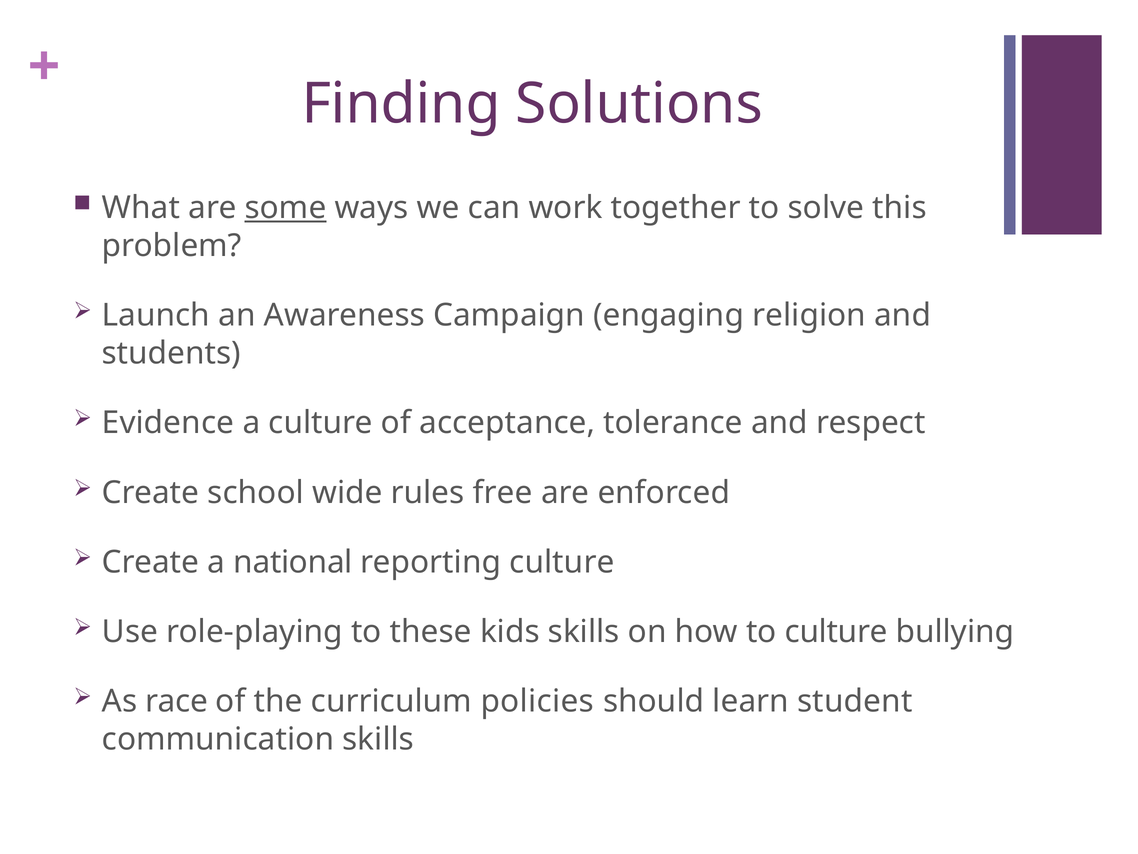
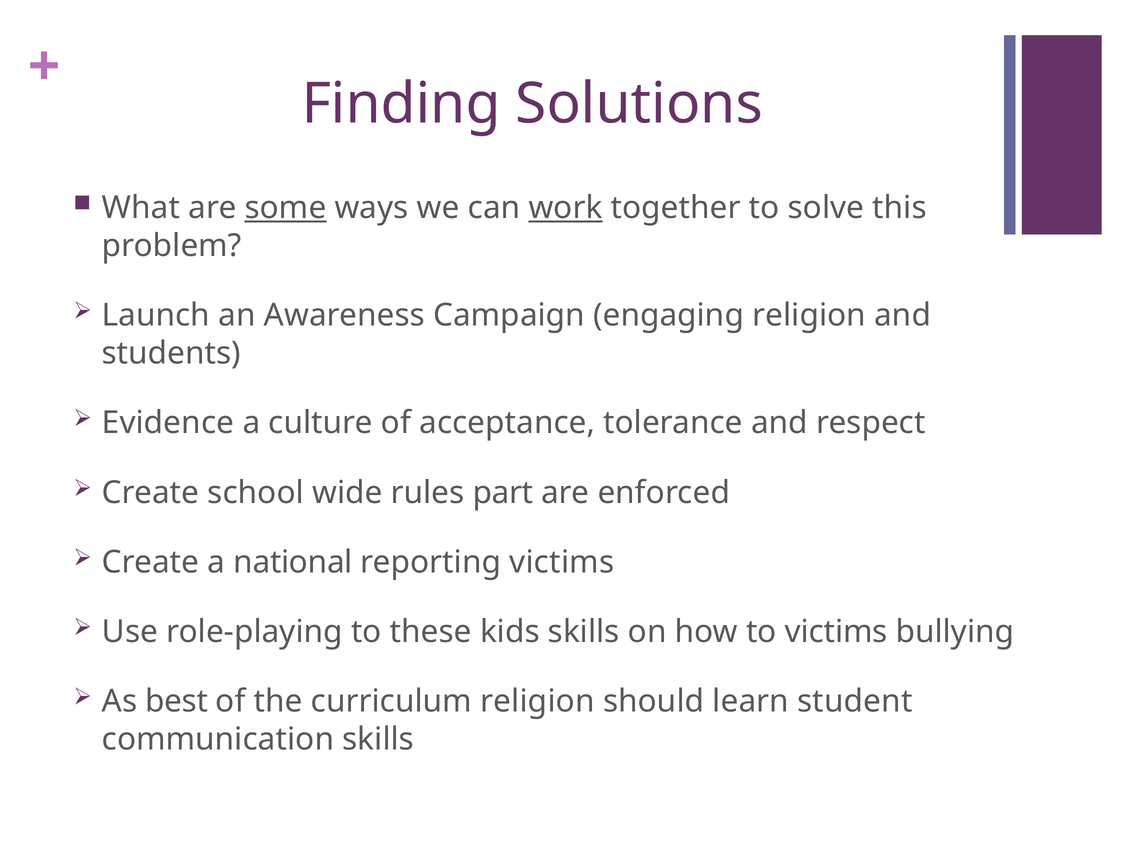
work underline: none -> present (566, 208)
free: free -> part (503, 492)
reporting culture: culture -> victims (562, 562)
to culture: culture -> victims (836, 632)
race: race -> best (176, 701)
curriculum policies: policies -> religion (537, 701)
